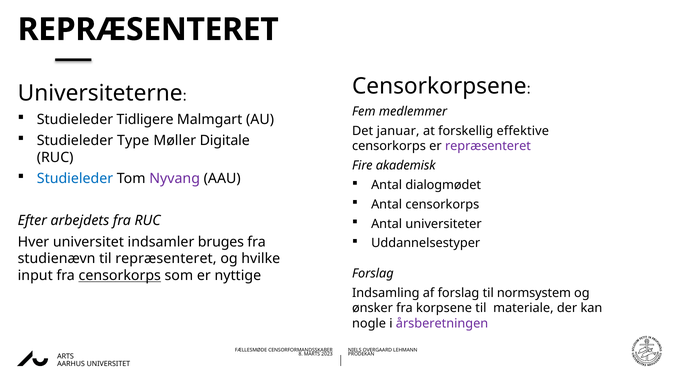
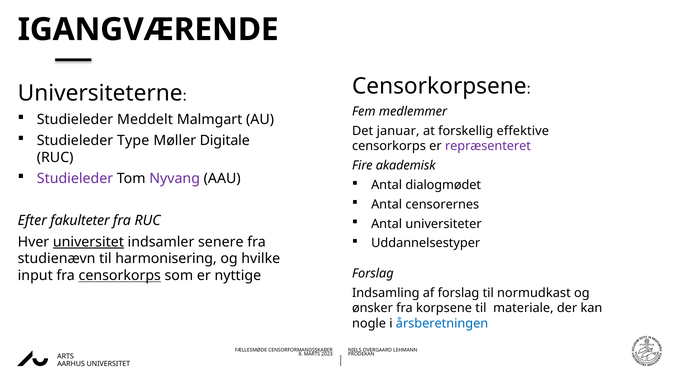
REPRÆSENTERET: REPRÆSENTERET -> IGANGVÆRENDE (148, 29)
Tidligere: Tidligere -> Meddelt (145, 119)
Studieleder colour: blue -> purple (75, 178)
Antal censorkorps: censorkorps -> censorernes (442, 204)
arbejdets: arbejdets -> fakulteter (80, 220)
universitet underline: none -> present (88, 242)
bruges: bruges -> senere (221, 242)
til repræsenteret: repræsenteret -> harmonisering (166, 258)
normsystem: normsystem -> normudkast (534, 293)
årsberetningen colour: purple -> blue (442, 323)
